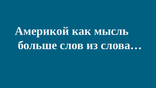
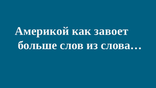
мысль: мысль -> завоет (111, 31)
